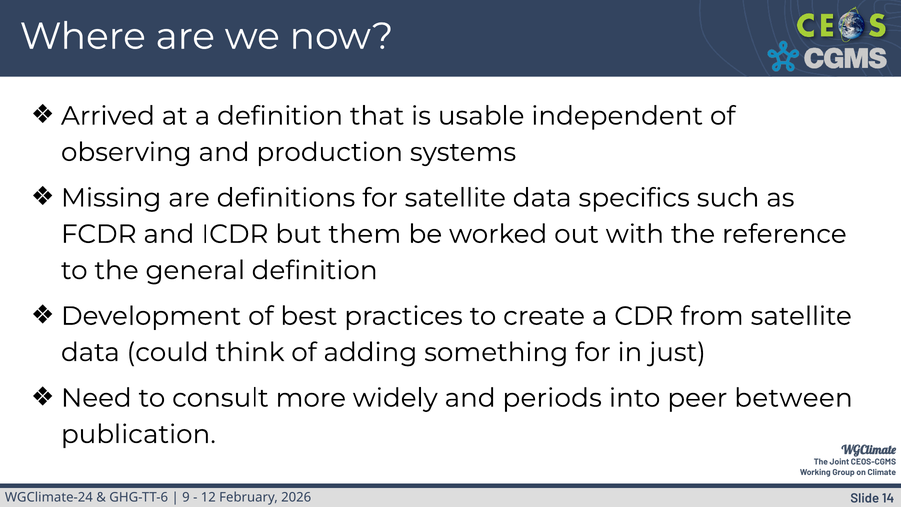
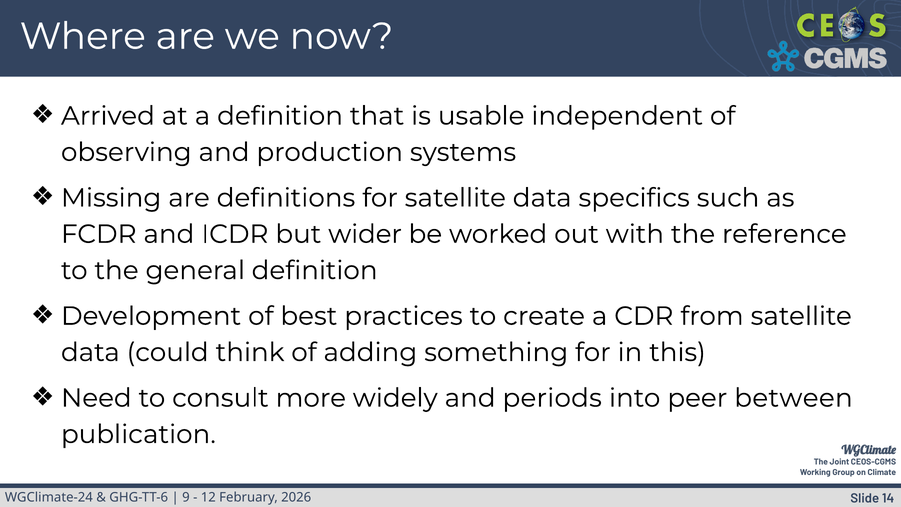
them: them -> wider (365, 234)
just: just -> this (677, 352)
